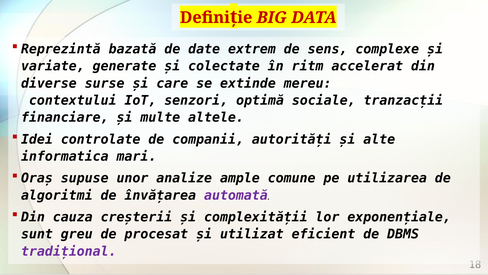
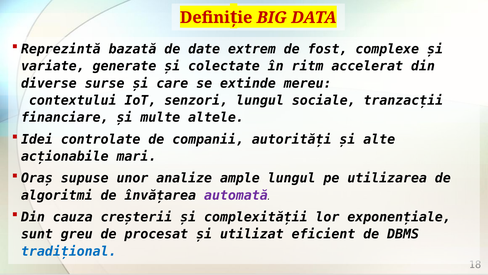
sens: sens -> fost (328, 49)
senzori optimă: optimă -> lungul (260, 100)
informatica: informatica -> acționabile (65, 156)
ample comune: comune -> lungul (292, 178)
tradițional colour: purple -> blue (69, 251)
